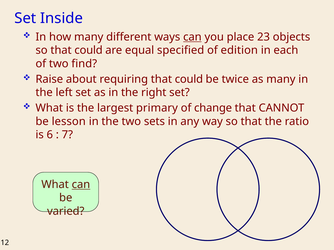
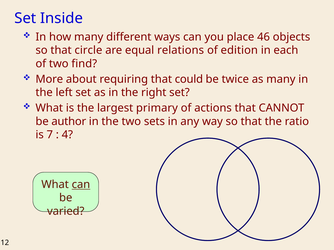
can underline: present -> none (192, 37)
23: 23 -> 46 (264, 37)
so that could: could -> circle (88, 50)
specified: specified -> relations (181, 50)
Raise: Raise -> More (49, 79)
change: change -> actions (213, 108)
lesson: lesson -> author (69, 122)
6: 6 -> 7 (50, 135)
7: 7 -> 4 (67, 135)
